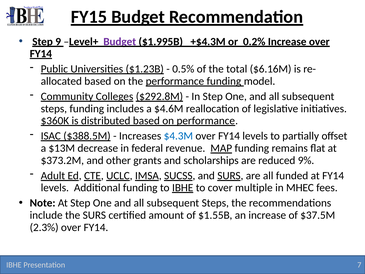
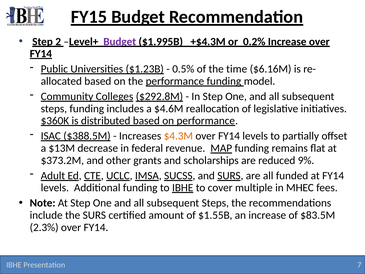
9: 9 -> 2 (58, 42)
total: total -> time (237, 69)
$4.3M colour: blue -> orange (178, 136)
$37.5M: $37.5M -> $83.5M (318, 215)
